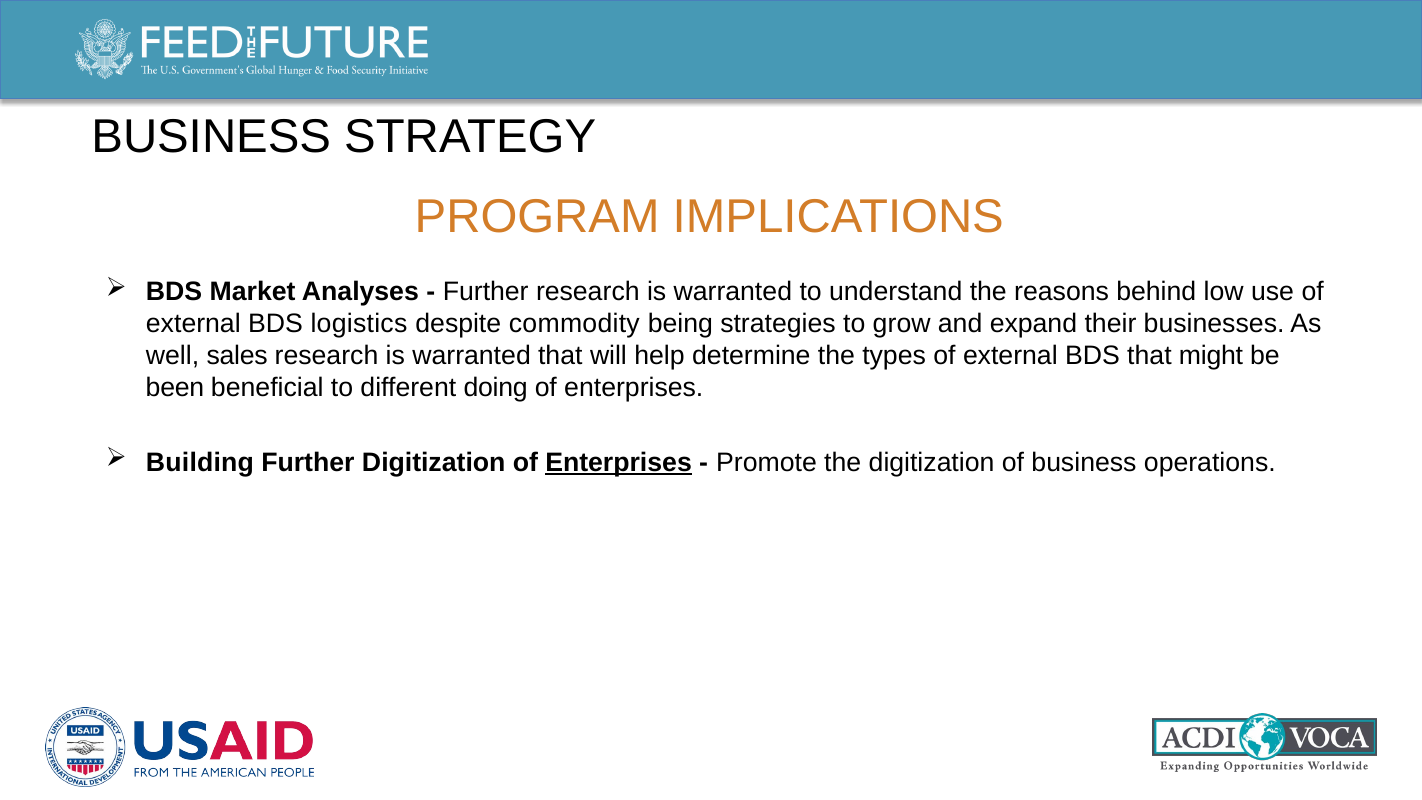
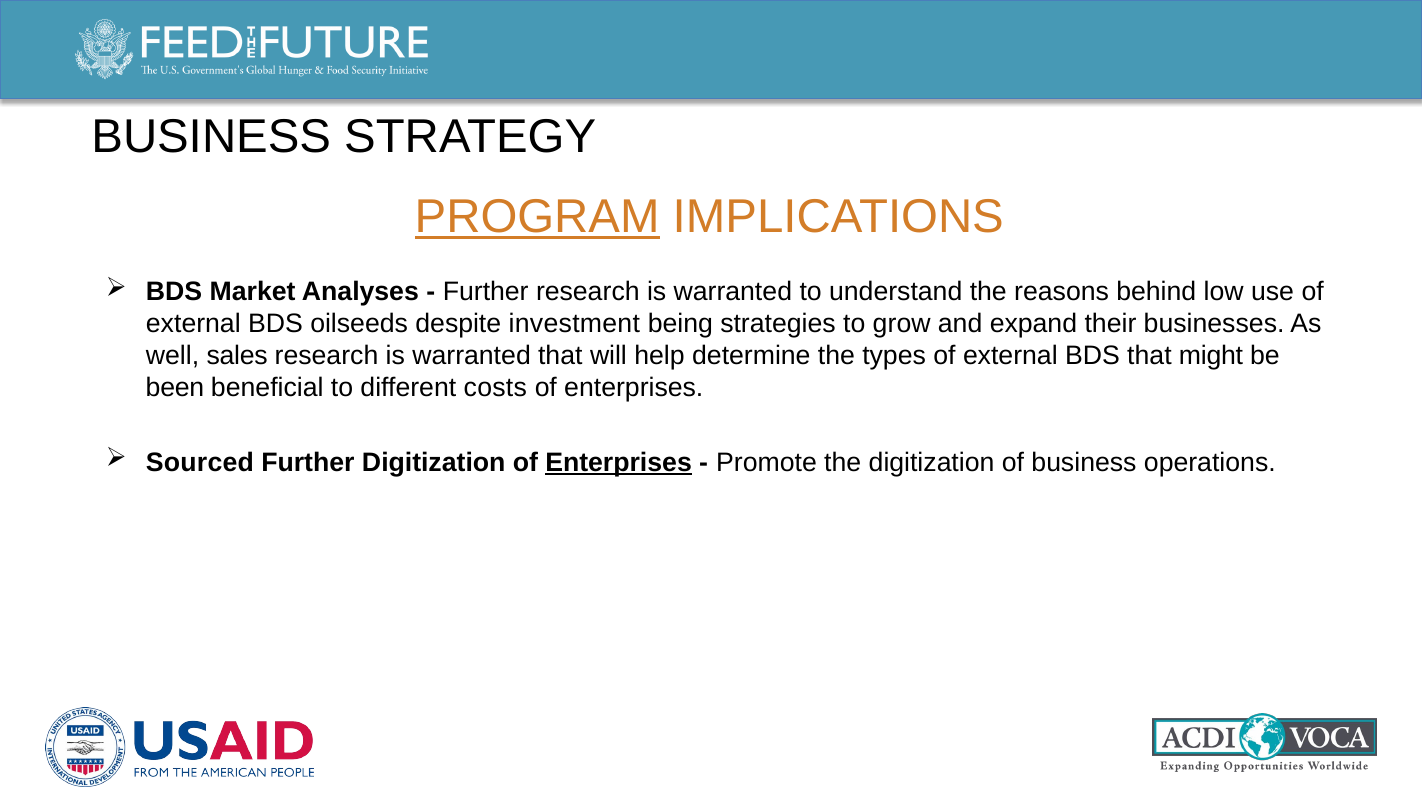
PROGRAM underline: none -> present (537, 217)
logistics: logistics -> oilseeds (359, 324)
commodity: commodity -> investment (574, 324)
doing: doing -> costs (495, 388)
Building: Building -> Sourced (200, 462)
